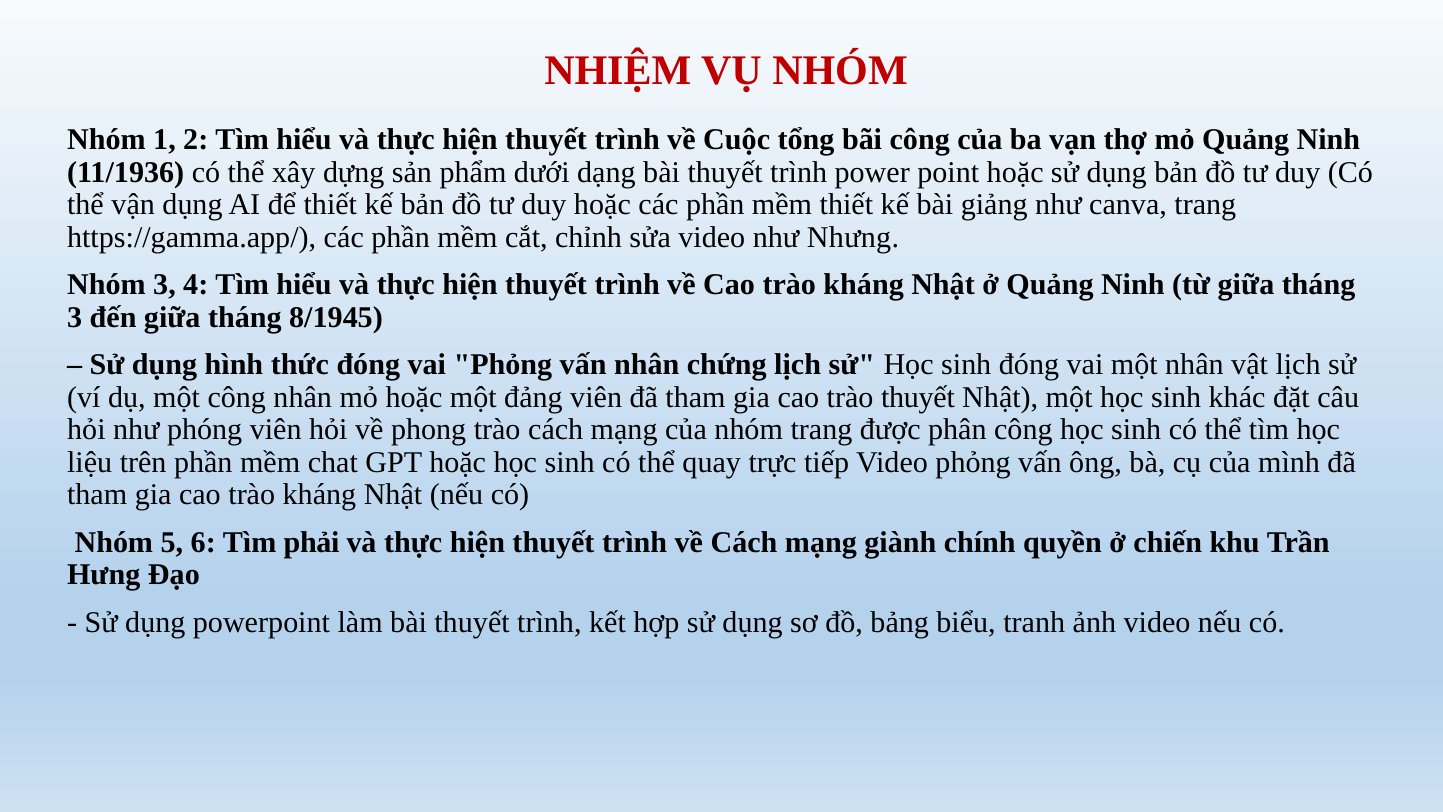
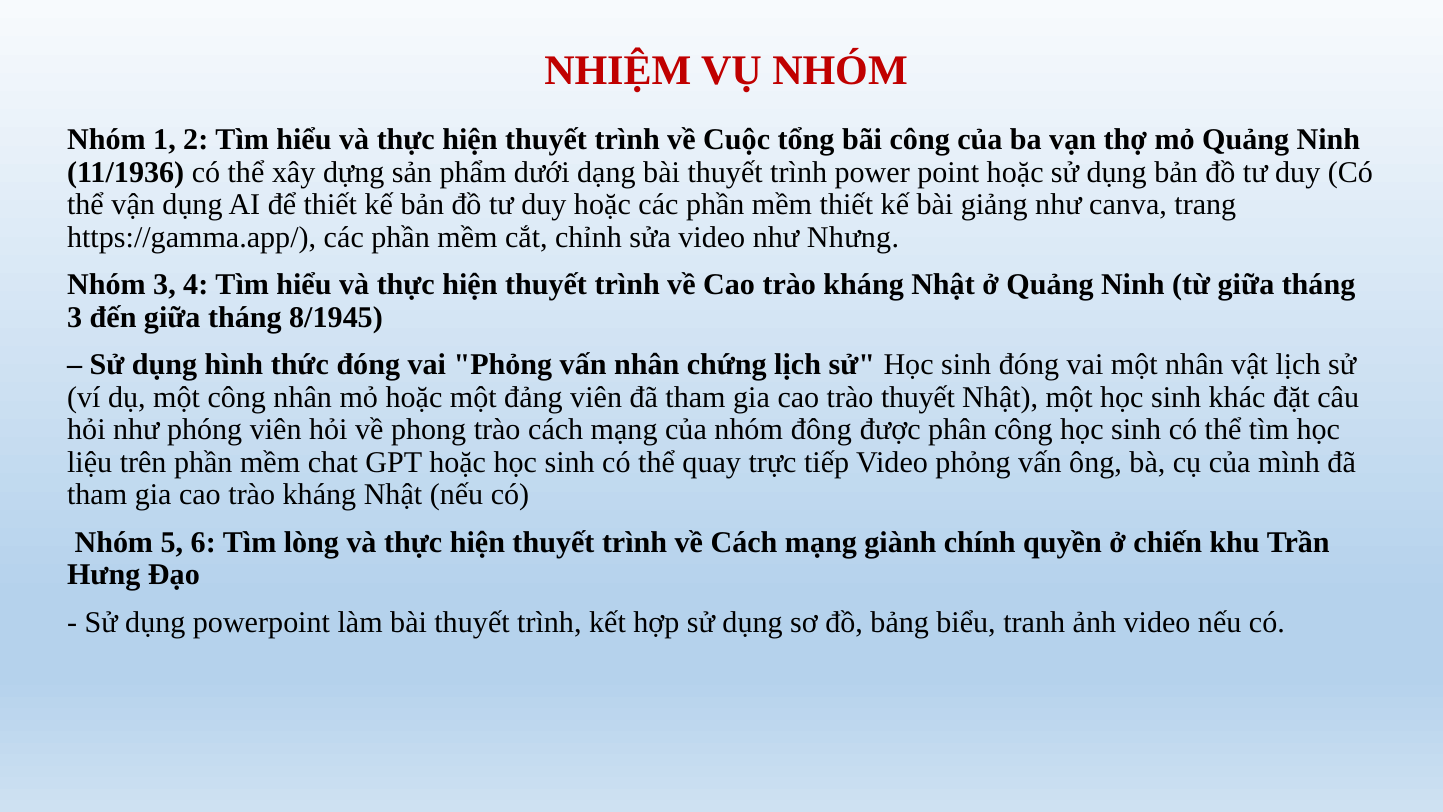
nhóm trang: trang -> đông (821, 430)
phải: phải -> lòng (311, 542)
